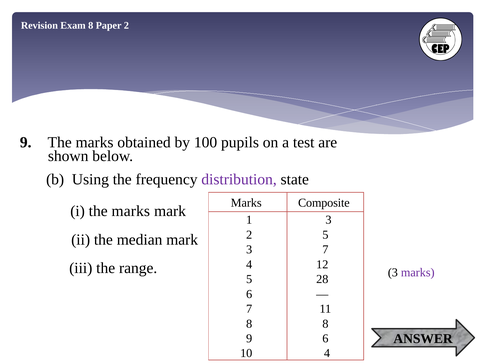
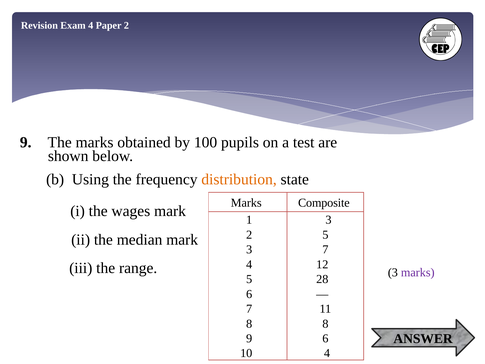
Exam 8: 8 -> 4 (91, 25)
distribution colour: purple -> orange (239, 179)
i the marks: marks -> wages (131, 211)
